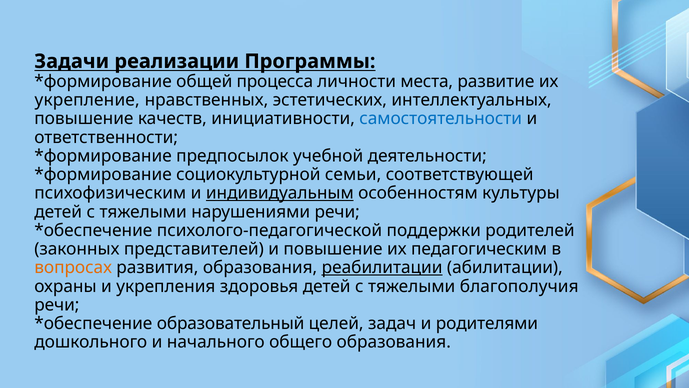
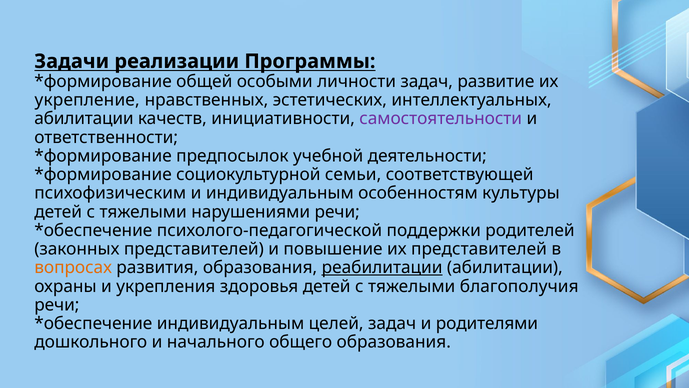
процесса: процесса -> особыми (275, 81)
личности места: места -> задач (427, 81)
повышение: повышение -> абилитации (84, 119)
самостоятельности colour: blue -> purple (441, 119)
индивидуальным underline: present -> none (280, 193)
их педагогическим: педагогическим -> представителей (479, 249)
образовательный: образовательный -> индивидуальным (231, 323)
